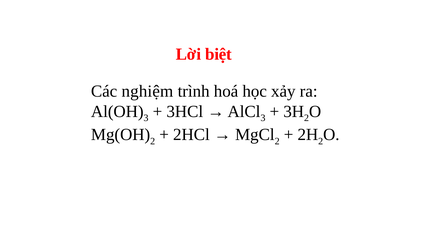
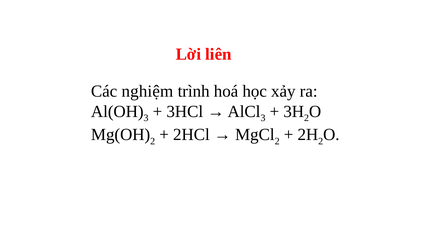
biệt: biệt -> liên (218, 54)
